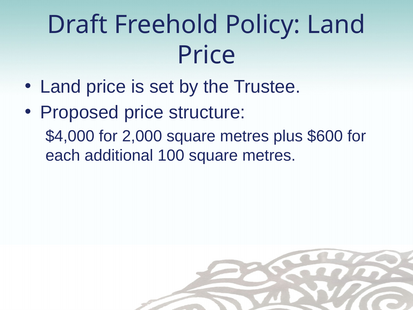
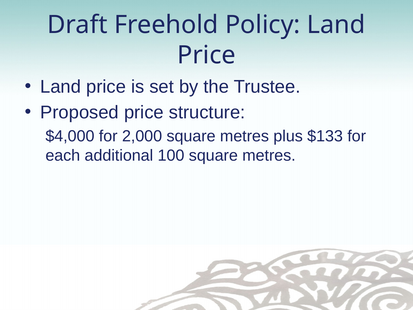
$600: $600 -> $133 (325, 136)
